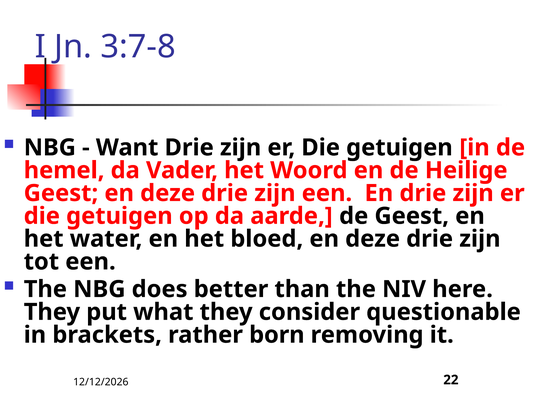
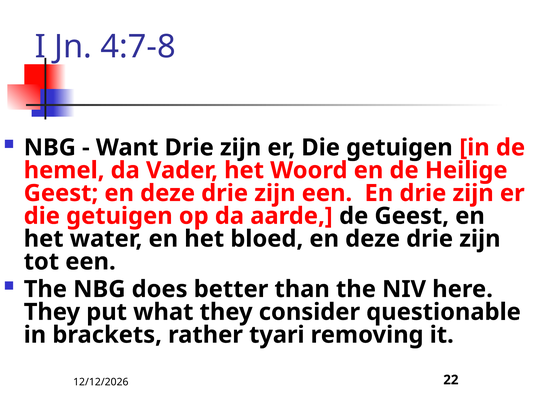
3:7-8: 3:7-8 -> 4:7-8 (138, 47)
born: born -> tyari (277, 334)
